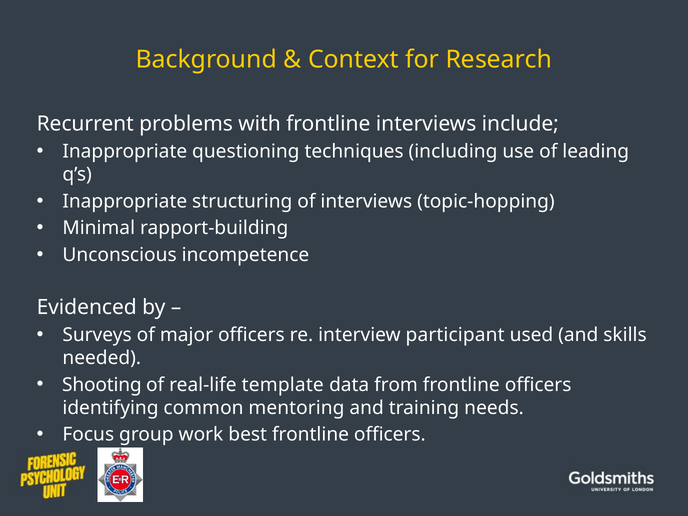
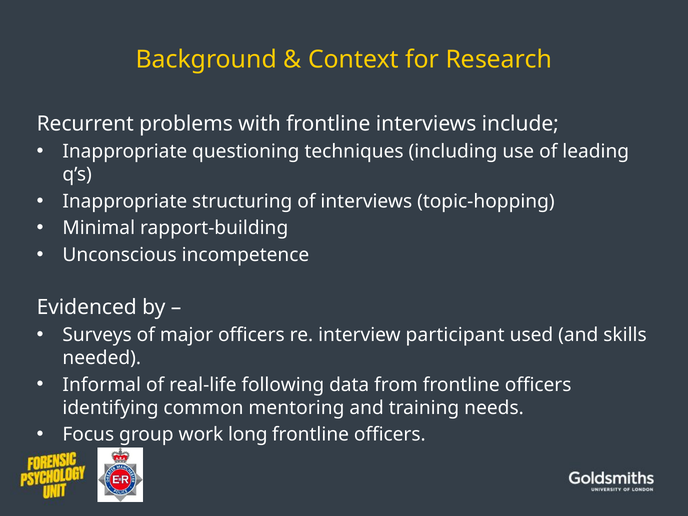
Shooting: Shooting -> Informal (102, 385)
template: template -> following (283, 385)
best: best -> long (248, 434)
